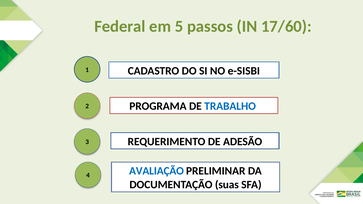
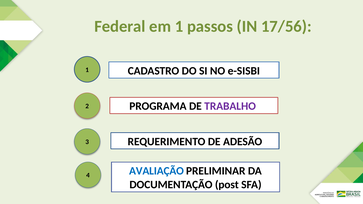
em 5: 5 -> 1 (179, 26)
17/60: 17/60 -> 17/56 (286, 26)
TRABALHO colour: blue -> purple (230, 106)
suas: suas -> post (227, 185)
